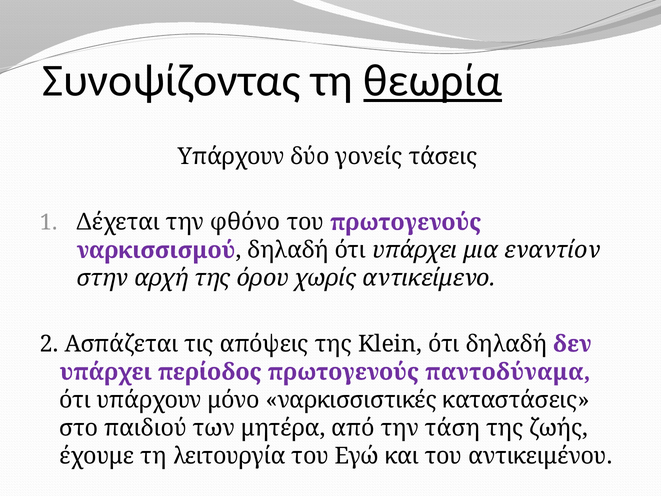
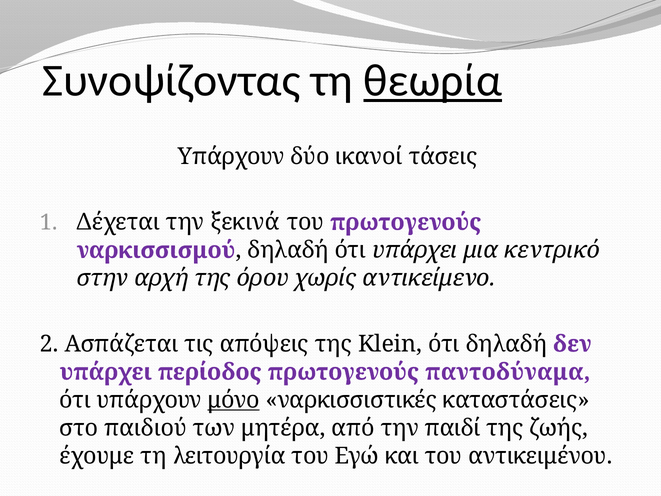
γονείς: γονείς -> ικανοί (369, 156)
φθόνο: φθόνο -> ξεκινά (245, 222)
εναντίον: εναντίον -> κεντρικό (552, 250)
μόνο underline: none -> present (234, 400)
τάση: τάση -> παιδί (453, 428)
